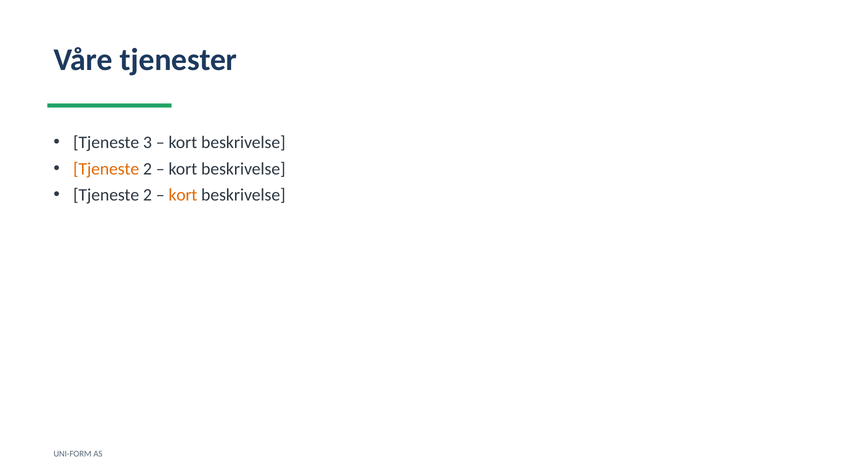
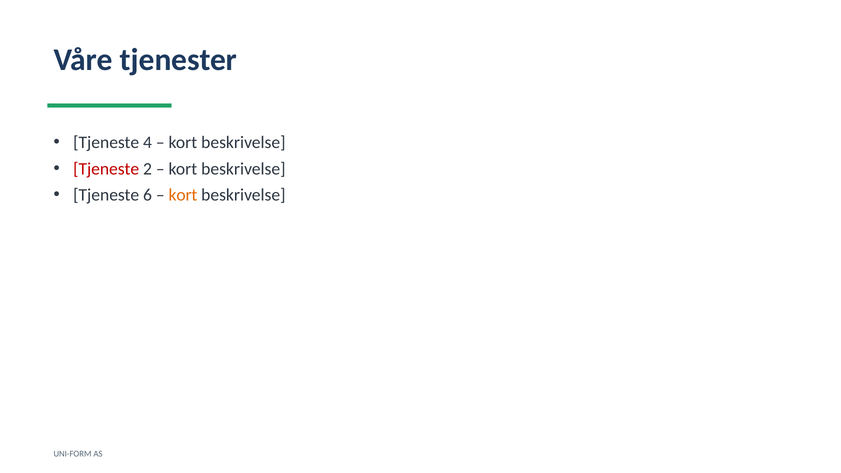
3: 3 -> 4 (147, 142)
Tjeneste colour: orange -> red (106, 169)
2: 2 -> 6 (147, 195)
